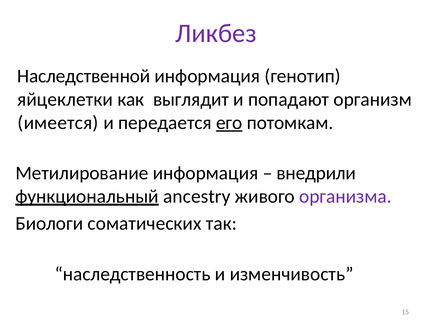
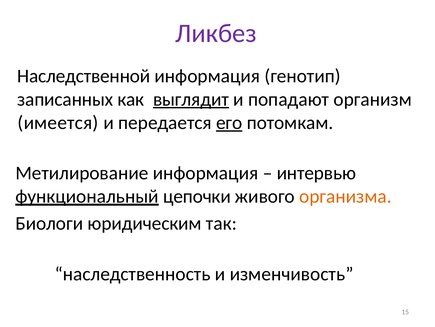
яйцеклетки: яйцеклетки -> записанных (65, 99)
выглядит underline: none -> present (191, 99)
внедрили: внедрили -> интервью (316, 173)
ancestry: ancestry -> цепочки (197, 196)
организма colour: purple -> orange (345, 196)
соматических: соматических -> юридическим (145, 223)
